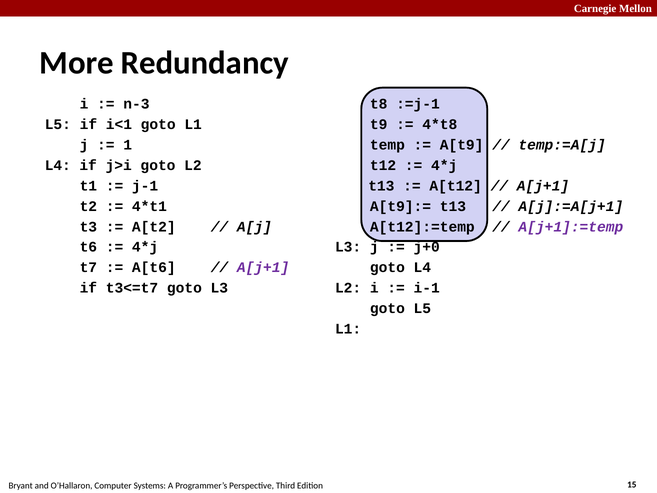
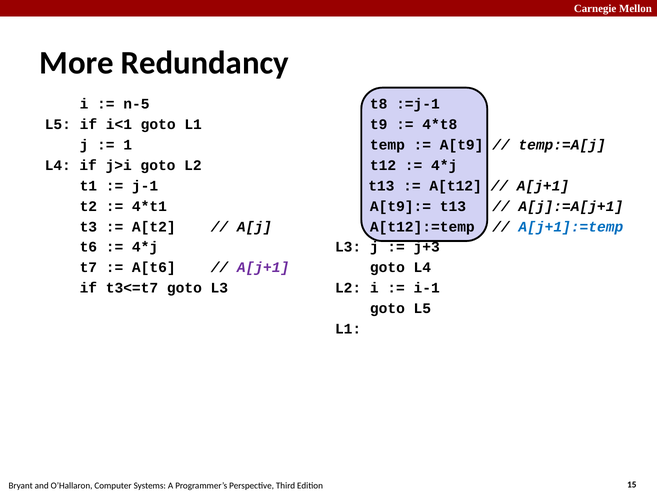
n-3: n-3 -> n-5 (136, 104)
A[j+1]:=temp colour: purple -> blue (571, 227)
j+0: j+0 -> j+3 (427, 247)
